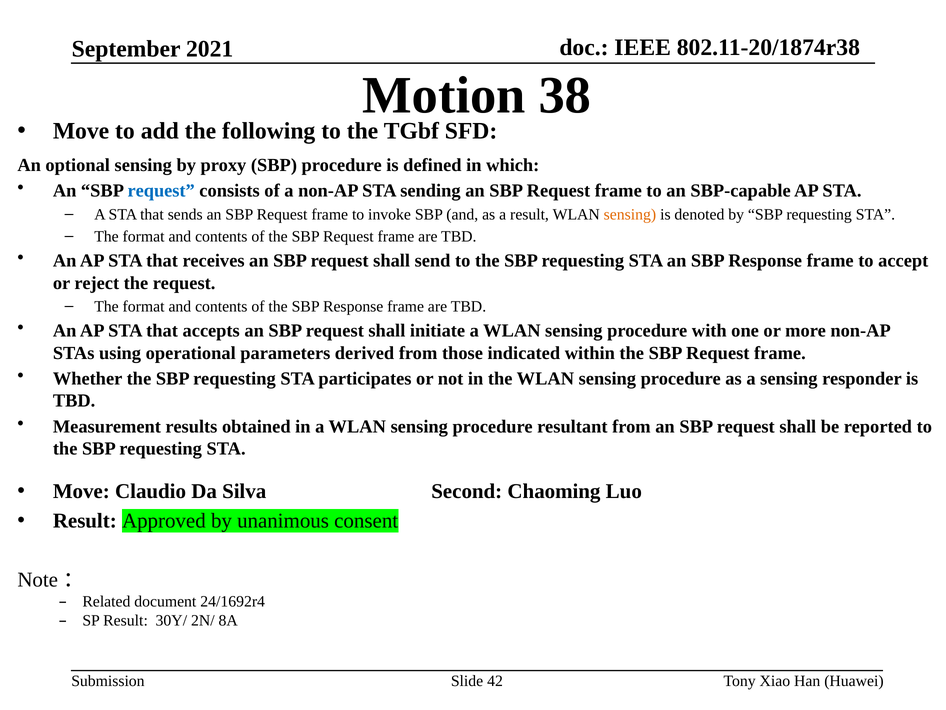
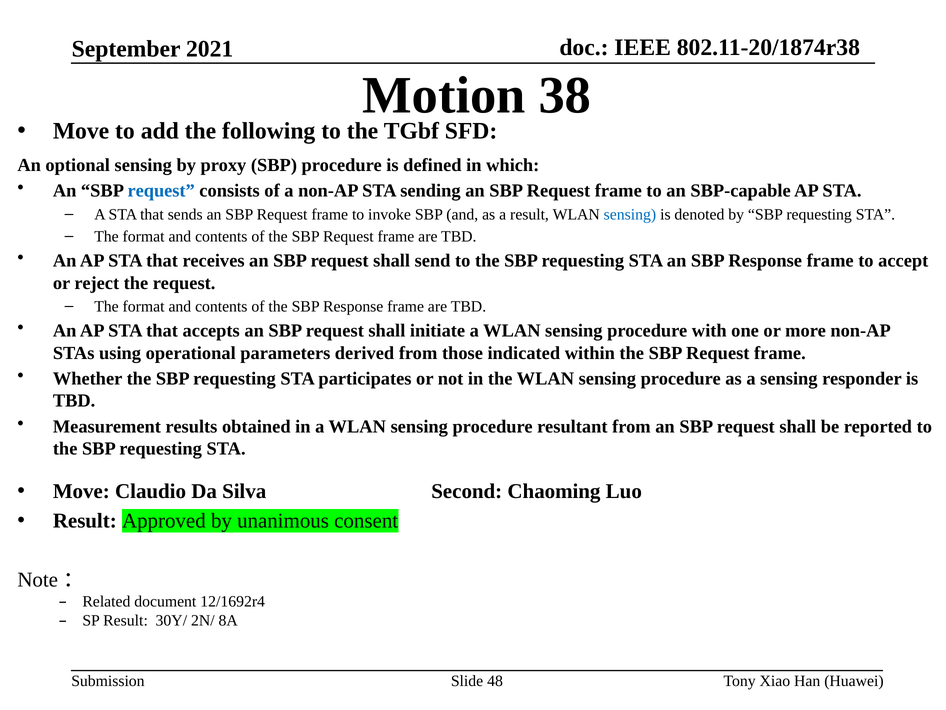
sensing colour: orange -> blue (630, 214)
24/1692r4: 24/1692r4 -> 12/1692r4 (233, 601)
42: 42 -> 48 (495, 680)
